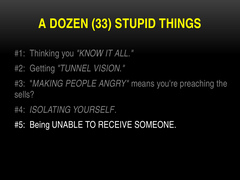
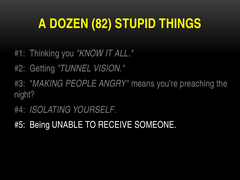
33: 33 -> 82 (102, 24)
sells: sells -> night (24, 95)
